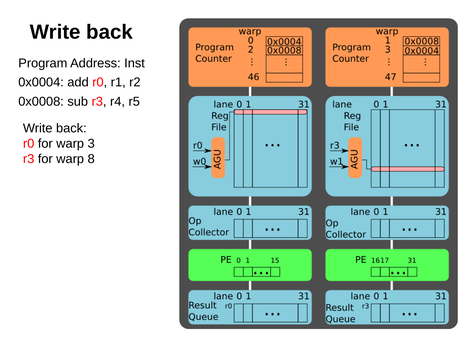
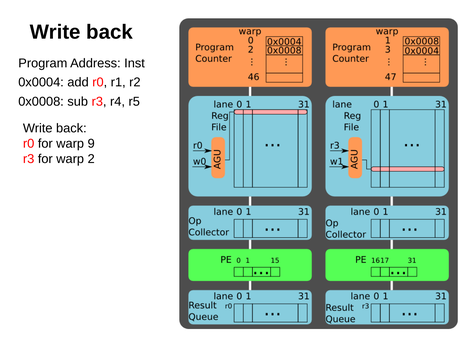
3: 3 -> 9 (91, 144)
8: 8 -> 2 (91, 159)
